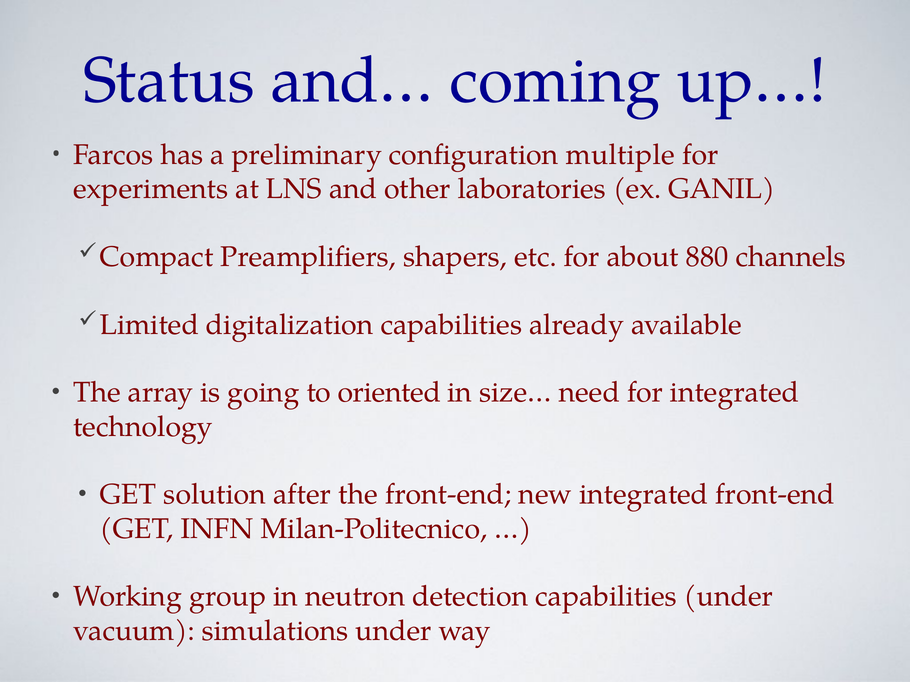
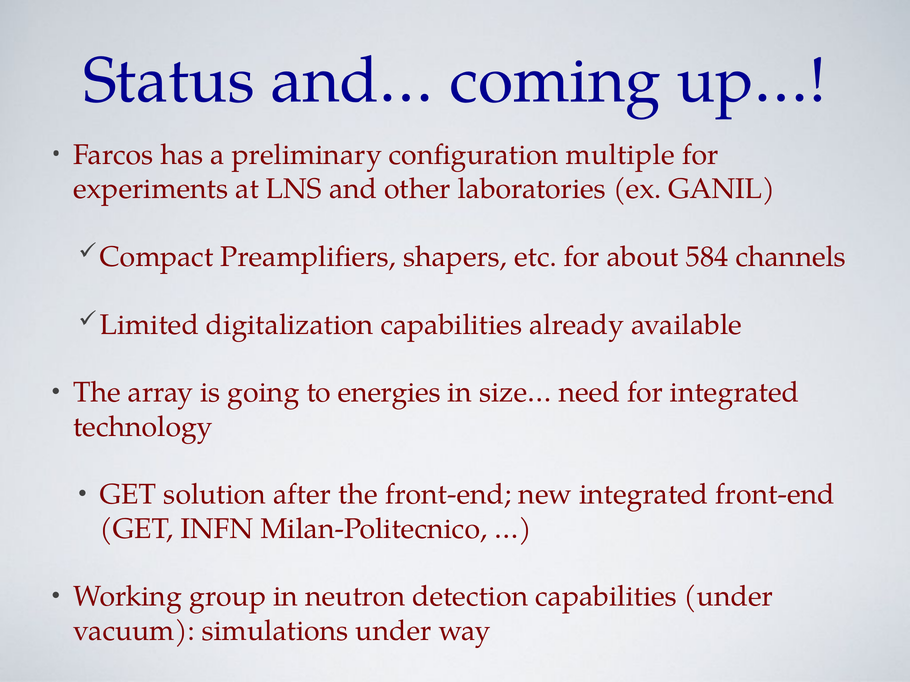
880: 880 -> 584 (707, 257)
oriented: oriented -> energies (389, 393)
